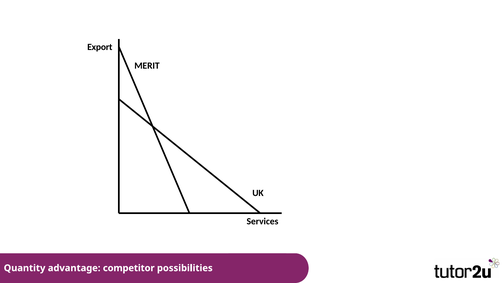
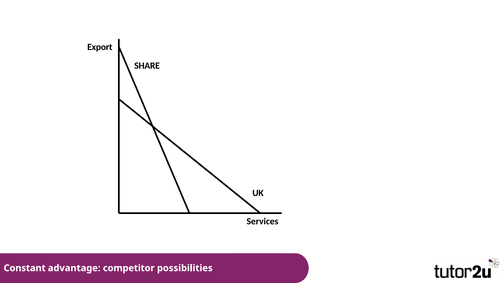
MERIT: MERIT -> SHARE (147, 65)
Quantity: Quantity -> Constant (25, 267)
